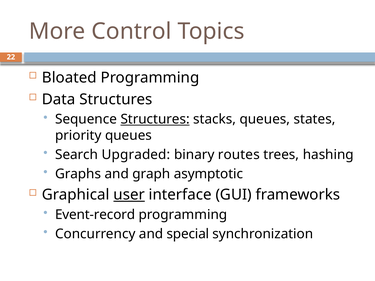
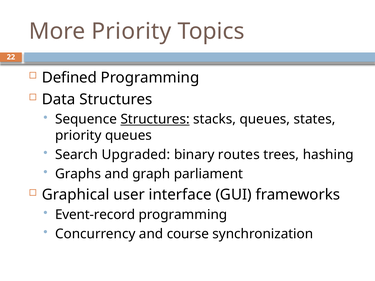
More Control: Control -> Priority (131, 31)
Bloated: Bloated -> Defined (69, 78)
asymptotic: asymptotic -> parliament (208, 174)
user underline: present -> none (129, 195)
special: special -> course (188, 234)
